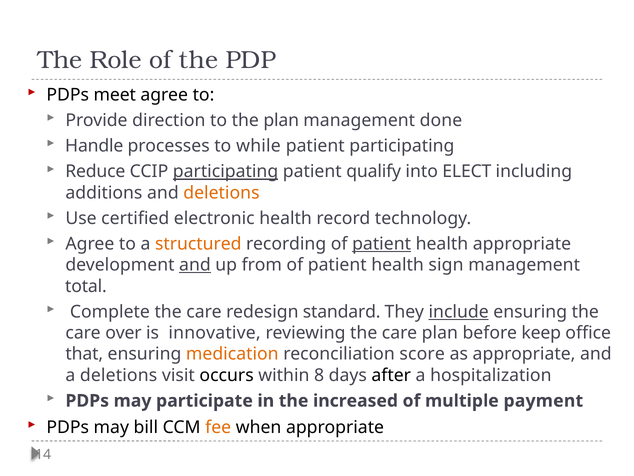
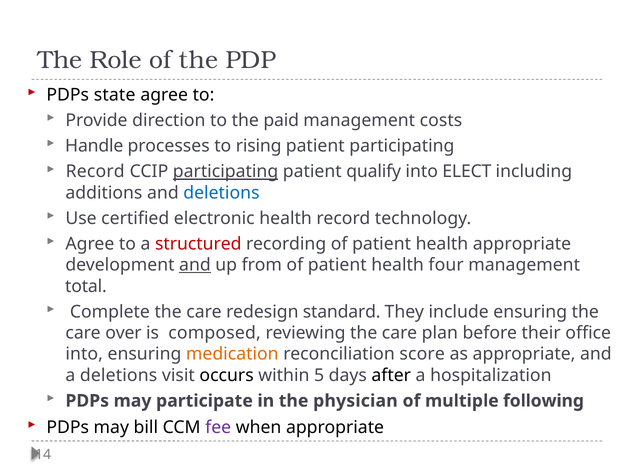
meet: meet -> state (115, 95)
the plan: plan -> paid (281, 120)
done: done -> costs (441, 120)
while: while -> rising (259, 146)
Reduce: Reduce -> Record (95, 171)
deletions colour: orange -> blue (221, 193)
structured colour: orange -> red (198, 244)
patient underline: present -> none (382, 244)
sign: sign -> four (446, 265)
include underline: present -> none (459, 311)
innovative: innovative -> composed (215, 333)
keep: keep -> their (541, 333)
that: that -> into (84, 354)
8: 8 -> 5 (319, 375)
increased: increased -> physician (355, 400)
payment: payment -> following (543, 400)
fee colour: orange -> purple (218, 427)
